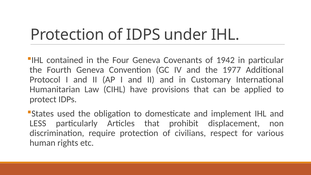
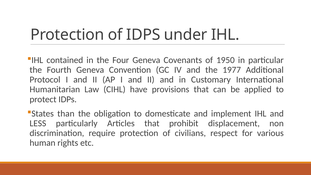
1942: 1942 -> 1950 (225, 60)
used: used -> than (66, 114)
